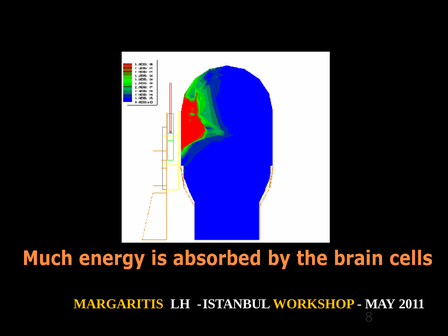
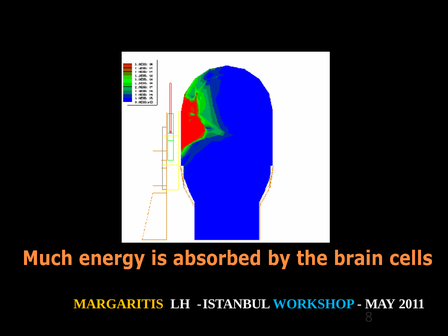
WORKSHOP colour: yellow -> light blue (314, 304)
